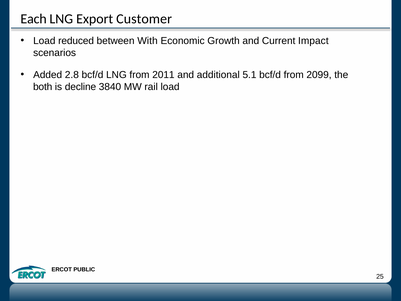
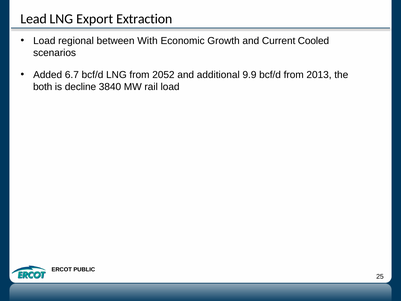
Each: Each -> Lead (34, 19)
Customer: Customer -> Extraction (144, 19)
reduced: reduced -> regional (76, 41)
Impact: Impact -> Cooled (313, 41)
2.8: 2.8 -> 6.7 (72, 75)
2011: 2011 -> 2052 (163, 75)
5.1: 5.1 -> 9.9 (249, 75)
2099: 2099 -> 2013 (319, 75)
